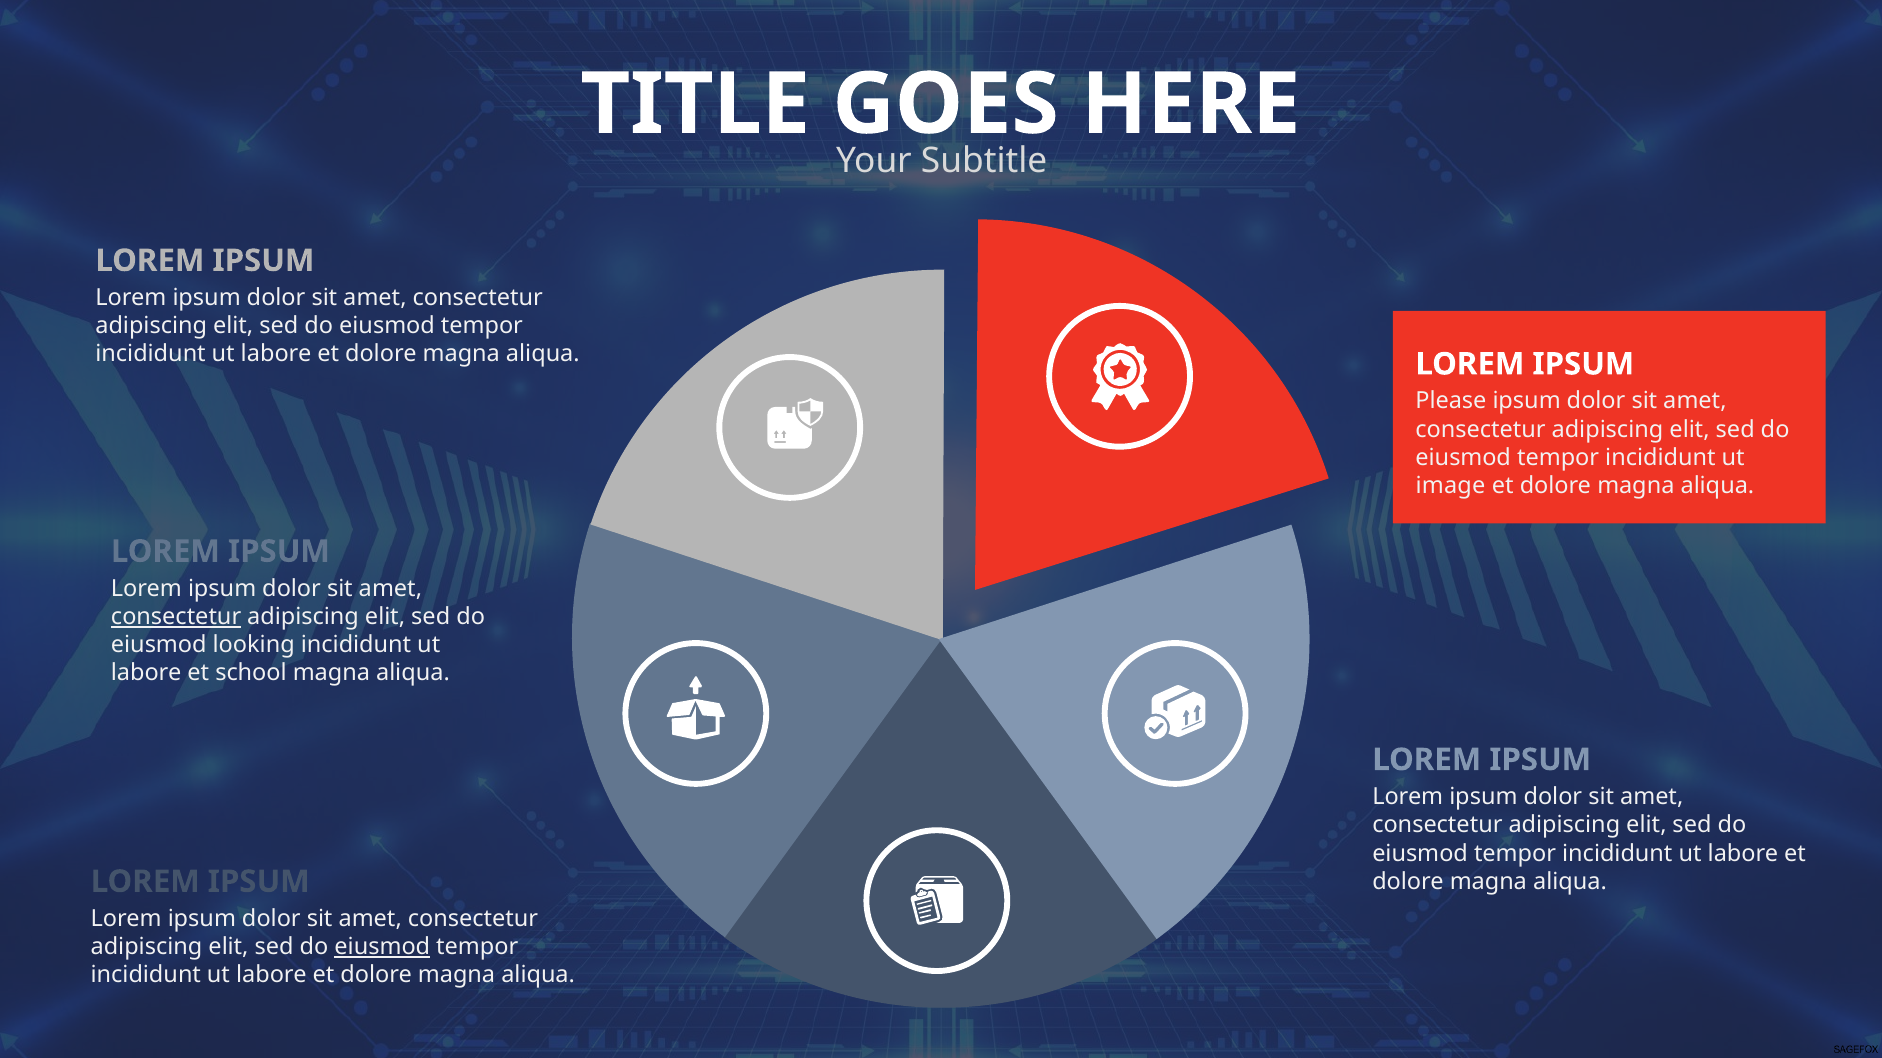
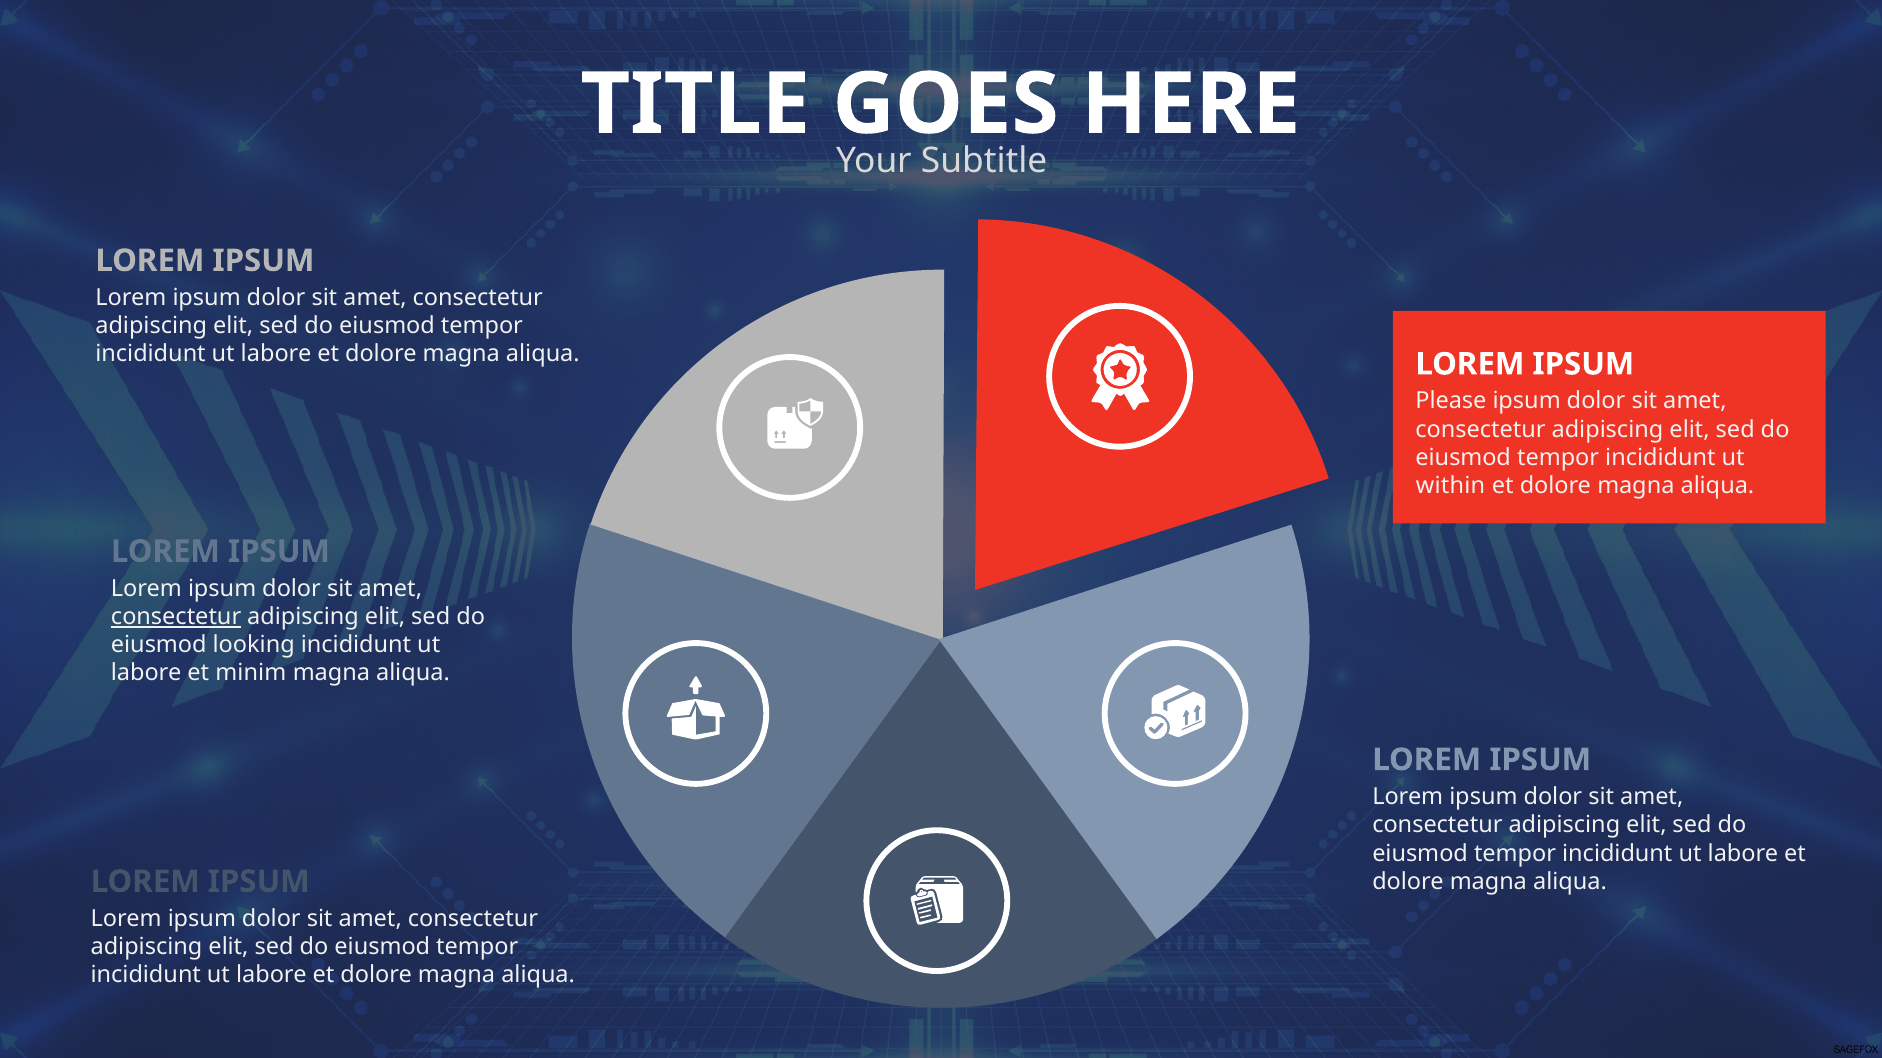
image: image -> within (1451, 486)
school: school -> minim (251, 674)
eiusmod underline: present -> none (382, 947)
